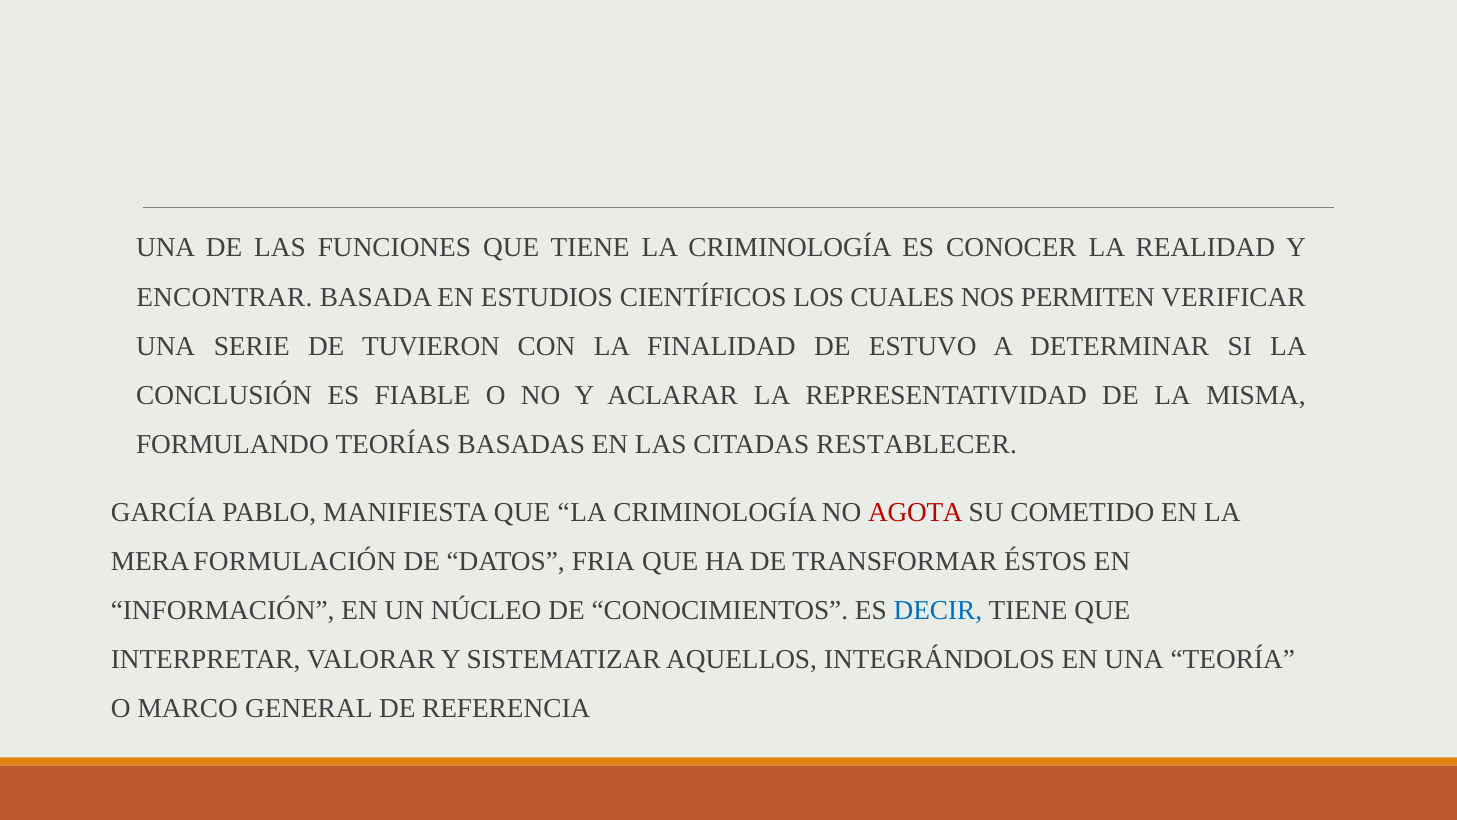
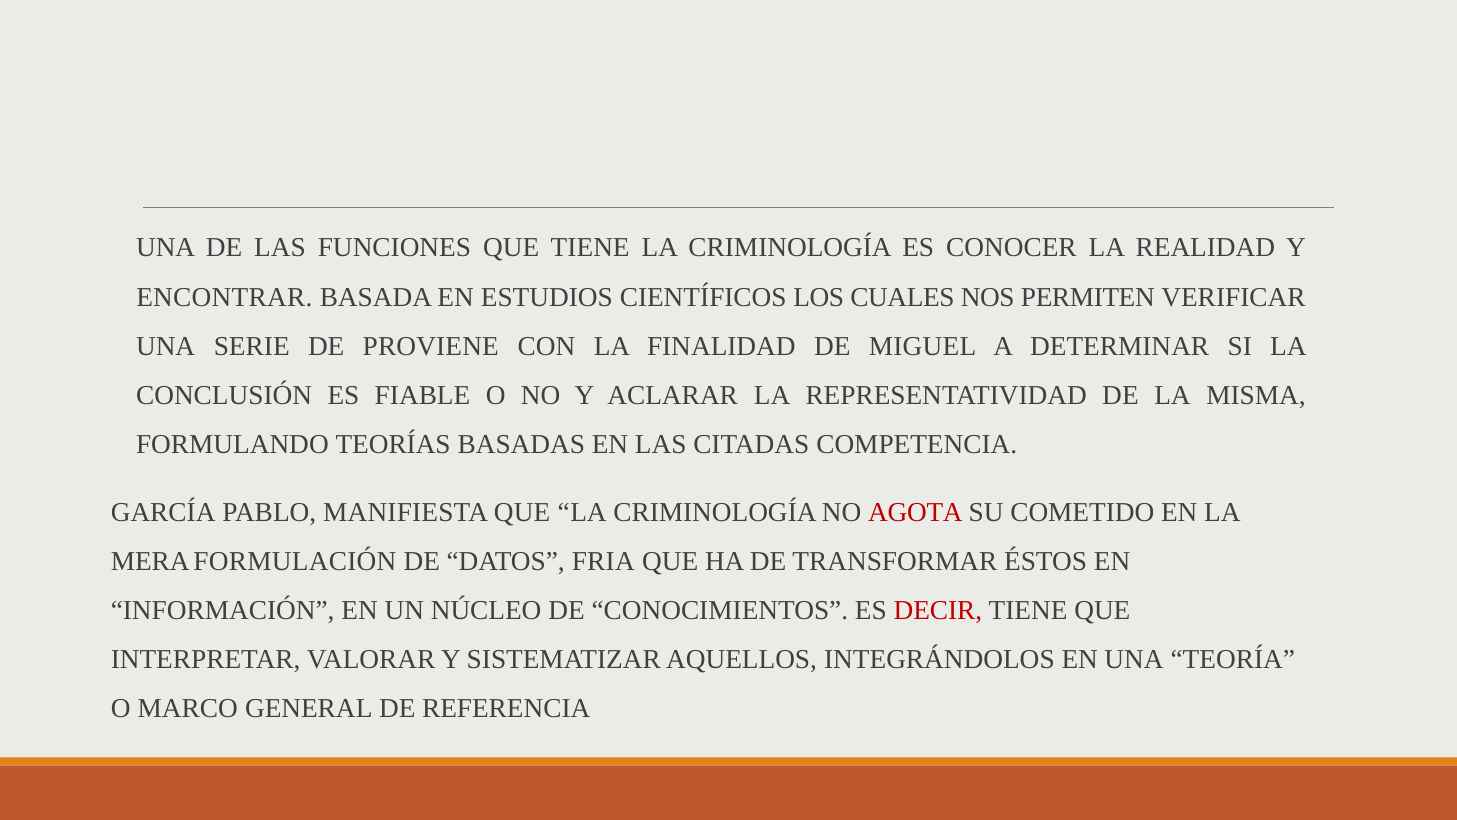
TUVIERON: TUVIERON -> PROVIENE (431, 346)
ESTUVO: ESTUVO -> MIGUEL (923, 346)
RESTABLECER: RESTABLECER -> COMPETENCIA (917, 444)
DECIR colour: blue -> red (938, 610)
